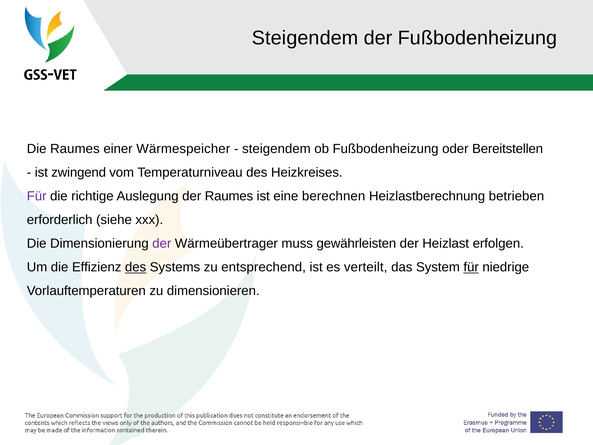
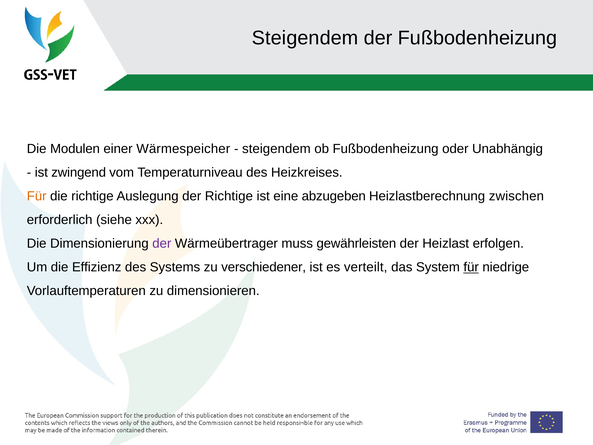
Die Raumes: Raumes -> Modulen (75, 149)
Bereitstellen: Bereitstellen -> Unabhängig (508, 149)
Für colour: purple -> orange (37, 196)
der Raumes: Raumes -> Richtige (229, 196)
berechnen: berechnen -> abzugeben (334, 196)
betrieben: betrieben -> zwischen (516, 196)
des underline: present -> none (136, 267)
entsprechend: entsprechend -> verschiedener (264, 267)
